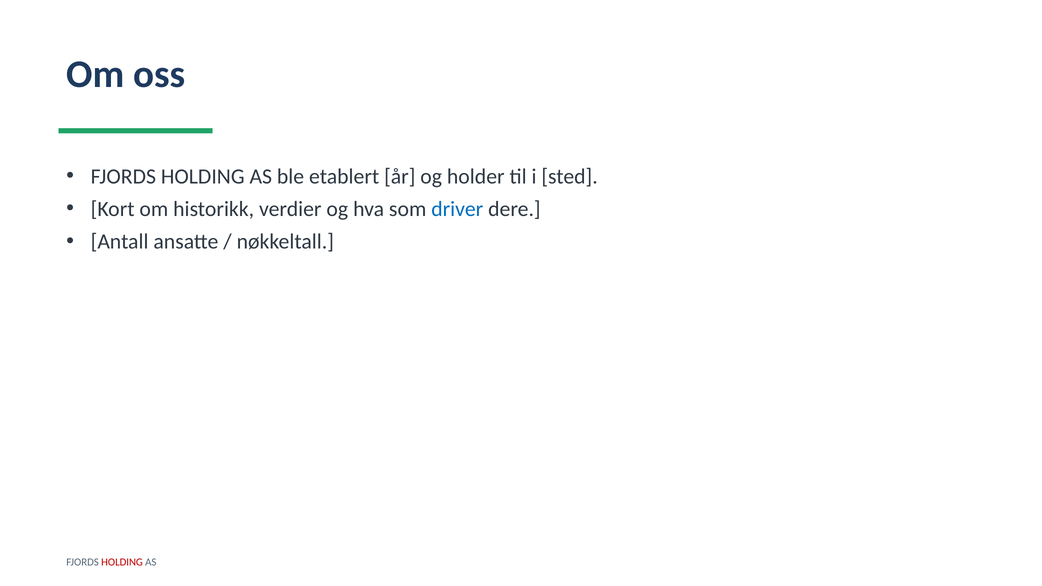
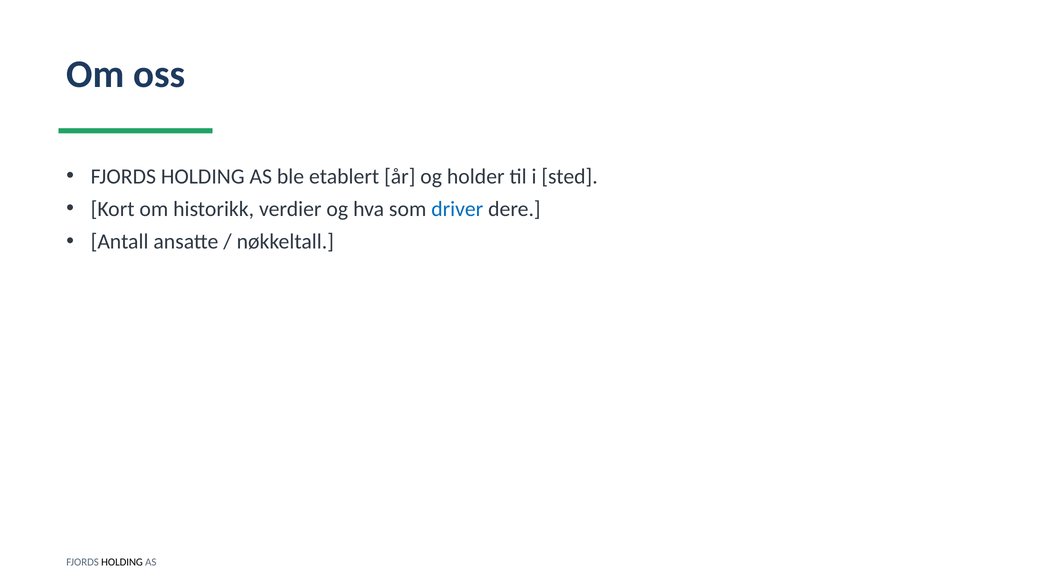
HOLDING colour: red -> black (122, 562)
